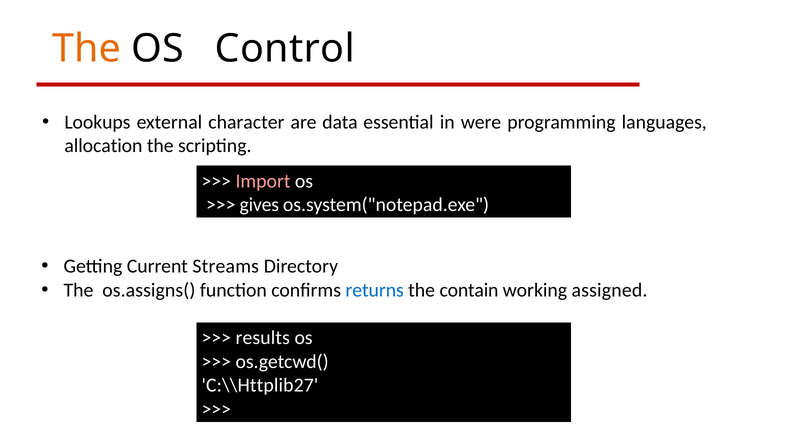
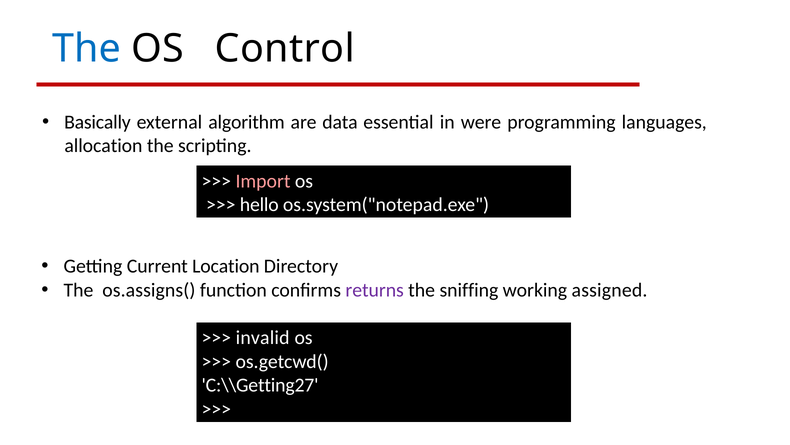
The colour: orange -> blue (87, 48)
Lookups: Lookups -> Basically (97, 122)
character: character -> algorithm (246, 122)
gives: gives -> hello (259, 205)
Streams: Streams -> Location (226, 266)
returns colour: blue -> purple (375, 290)
contain: contain -> sniffing (469, 290)
results: results -> invalid (263, 337)
C:\\Httplib27: C:\\Httplib27 -> C:\\Getting27 (260, 385)
